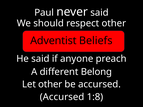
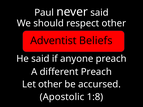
different Belong: Belong -> Preach (96, 72)
Accursed: Accursed -> Apostolic (62, 97)
